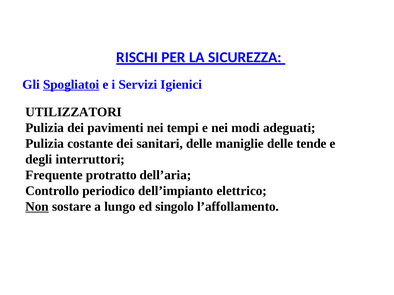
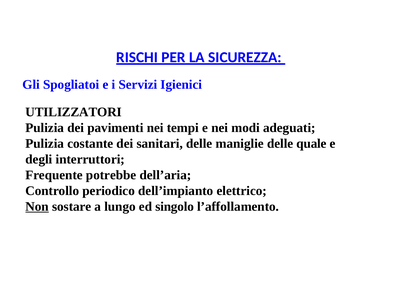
Spogliatoi underline: present -> none (71, 85)
tende: tende -> quale (311, 144)
protratto: protratto -> potrebbe (111, 175)
